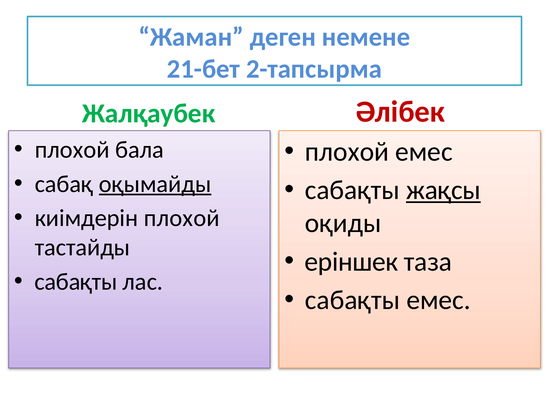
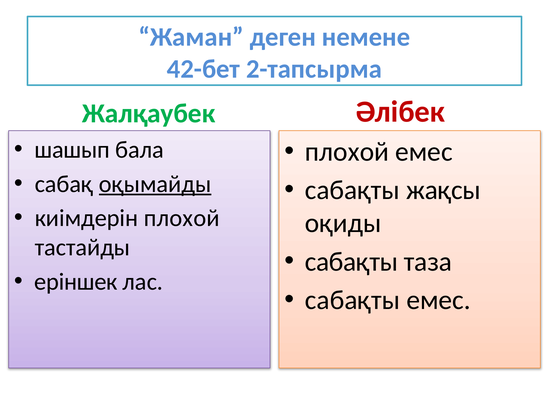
21-бет: 21-бет -> 42-бет (203, 69)
плохой: плохой -> шашып (72, 150)
жақсы underline: present -> none (443, 190)
еріншек: еріншек -> сабақты (351, 262)
сабақты: сабақты -> еріншек (76, 282)
